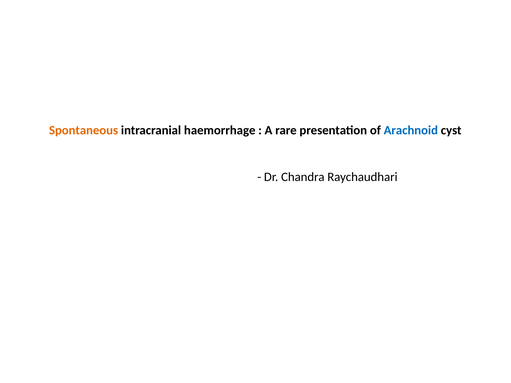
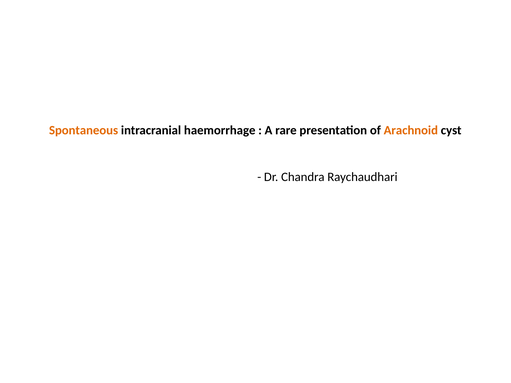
Arachnoid colour: blue -> orange (411, 130)
